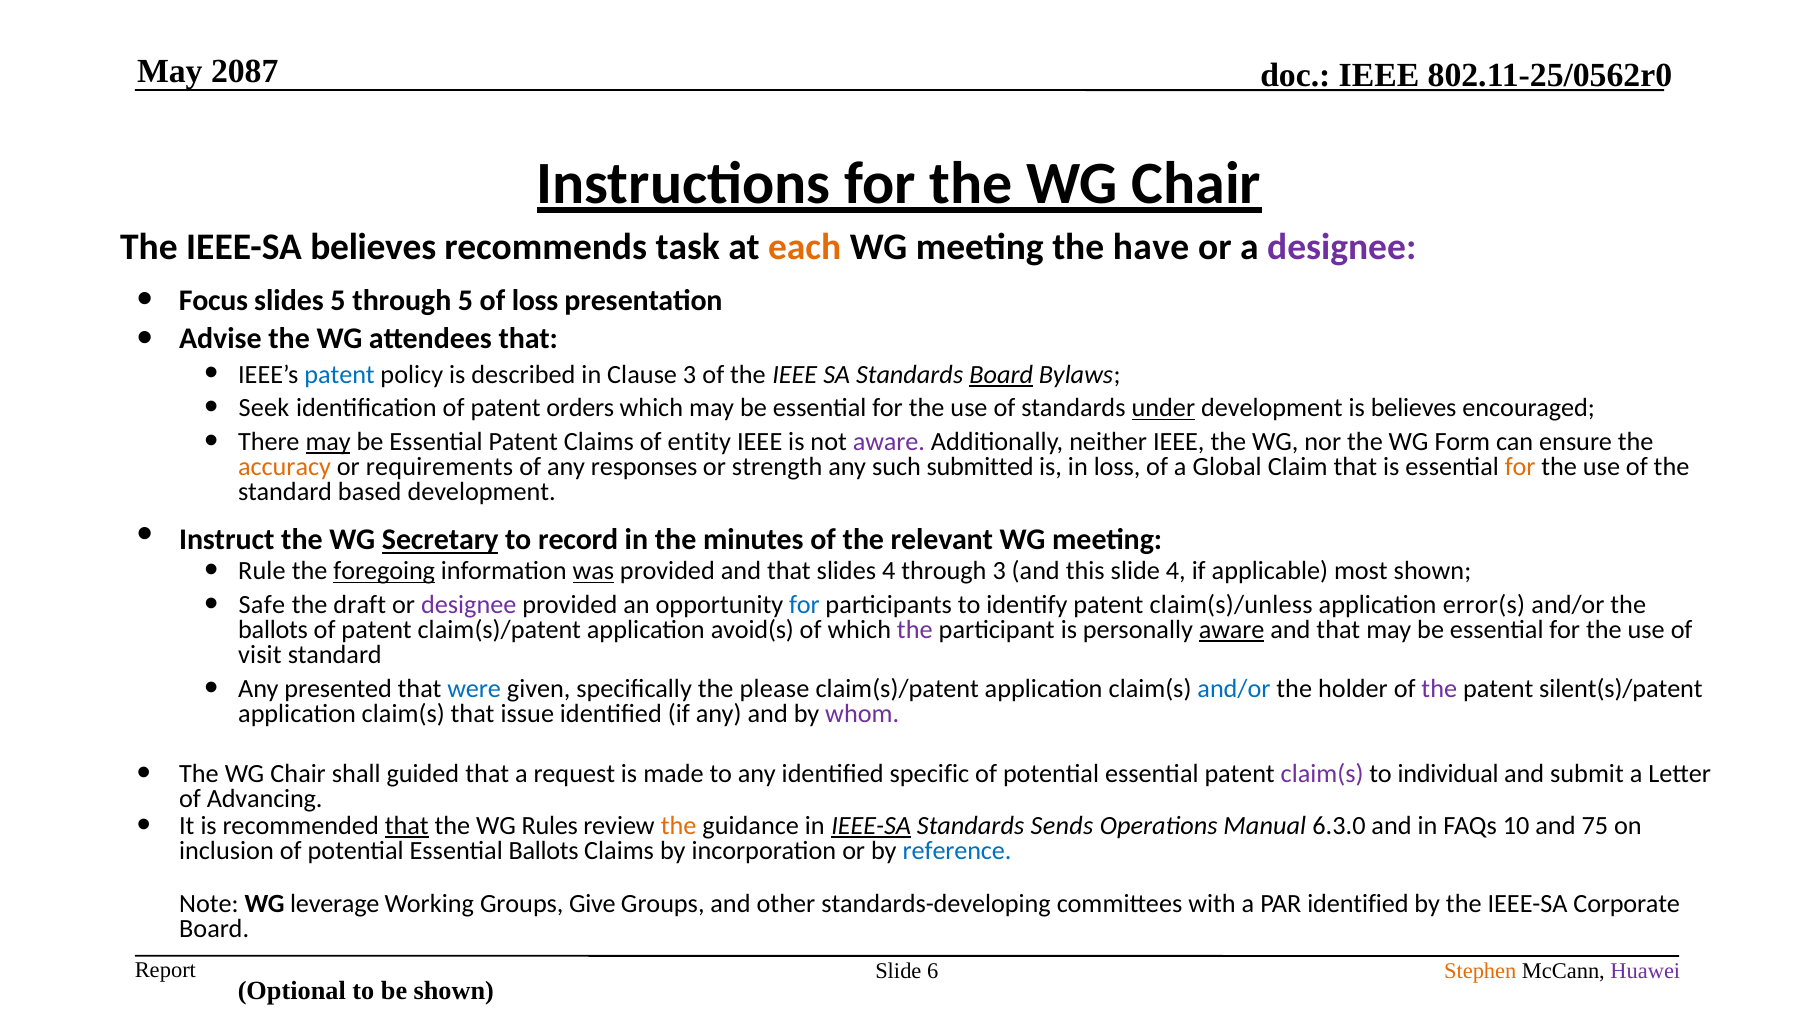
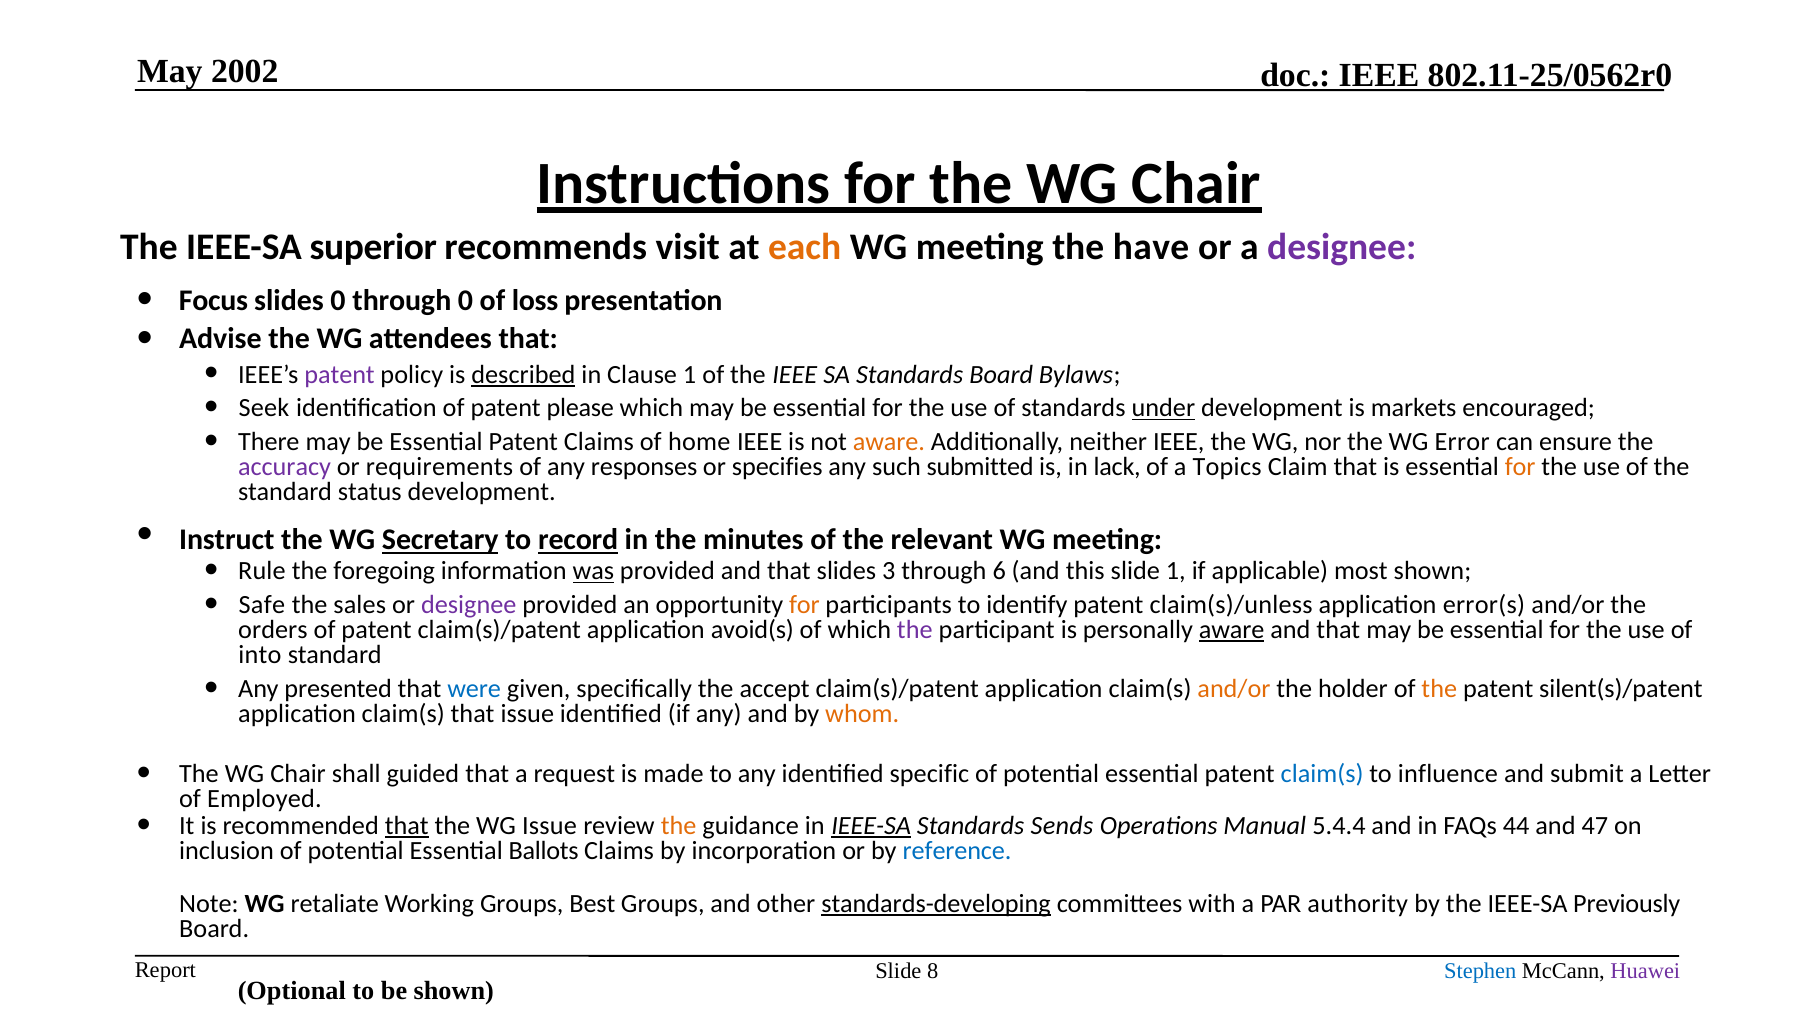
2087: 2087 -> 2002 (245, 72)
IEEE-SA believes: believes -> superior (373, 247)
task: task -> visit (688, 247)
slides 5: 5 -> 0 (338, 301)
through 5: 5 -> 0 (466, 301)
patent colour: blue -> purple (340, 374)
described underline: none -> present (523, 374)
Clause 3: 3 -> 1 (690, 374)
Board underline: present -> none (1001, 374)
orders: orders -> please (580, 408)
is believes: believes -> markets (1414, 408)
may underline: present -> none (328, 442)
entity: entity -> home (699, 442)
aware colour: purple -> orange (889, 442)
Form: Form -> Error (1462, 442)
accuracy colour: orange -> purple (285, 467)
strength: strength -> specifies (777, 467)
in loss: loss -> lack (1117, 467)
Global: Global -> Topics (1227, 467)
based: based -> status (370, 492)
record underline: none -> present (578, 540)
foregoing underline: present -> none (384, 571)
slides 4: 4 -> 3 (889, 571)
through 3: 3 -> 6 (999, 571)
slide 4: 4 -> 1 (1176, 571)
draft: draft -> sales (360, 605)
for colour: blue -> orange (804, 605)
ballots: ballots -> orders (273, 630)
visit: visit -> into (260, 655)
please: please -> accept (775, 689)
and/or colour: blue -> orange (1234, 689)
the colour: purple -> orange (1439, 689)
whom colour: purple -> orange (862, 714)
claim(s colour: purple -> blue (1322, 774)
individual: individual -> influence (1448, 774)
Advancing: Advancing -> Employed (264, 799)
WG Rules: Rules -> Issue (550, 826)
6.3.0: 6.3.0 -> 5.4.4 (1339, 826)
10: 10 -> 44 (1516, 826)
75: 75 -> 47 (1595, 826)
leverage: leverage -> retaliate (335, 904)
Give: Give -> Best (592, 904)
standards-developing underline: none -> present (936, 904)
PAR identified: identified -> authority (1358, 904)
Corporate: Corporate -> Previously (1627, 904)
6: 6 -> 8 (933, 971)
Stephen colour: orange -> blue (1480, 971)
